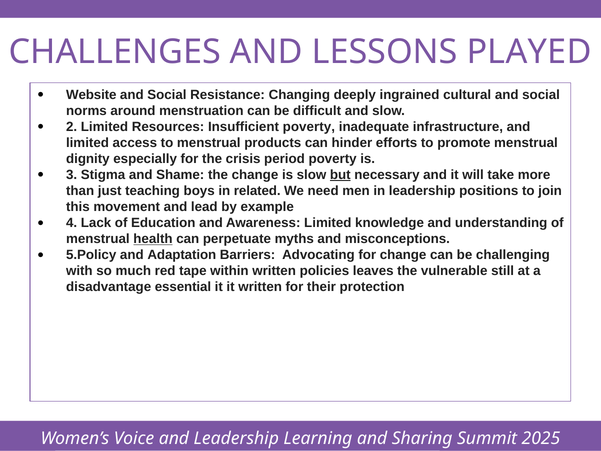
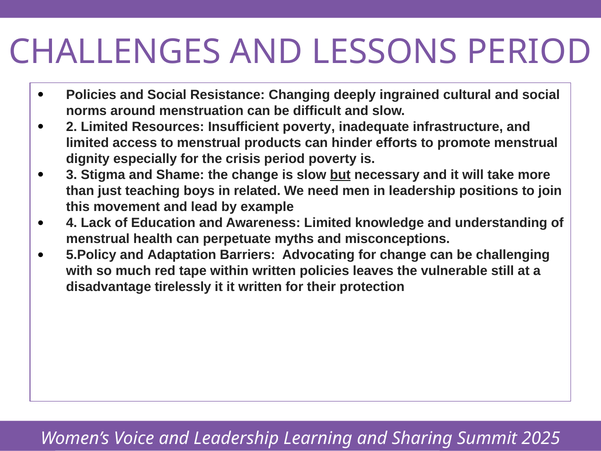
LESSONS PLAYED: PLAYED -> PERIOD (529, 52)
Website: Website -> Policies (91, 95)
health underline: present -> none (153, 239)
essential: essential -> tirelessly (183, 287)
